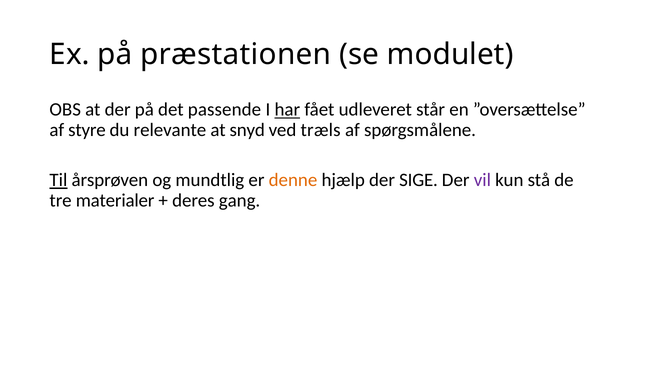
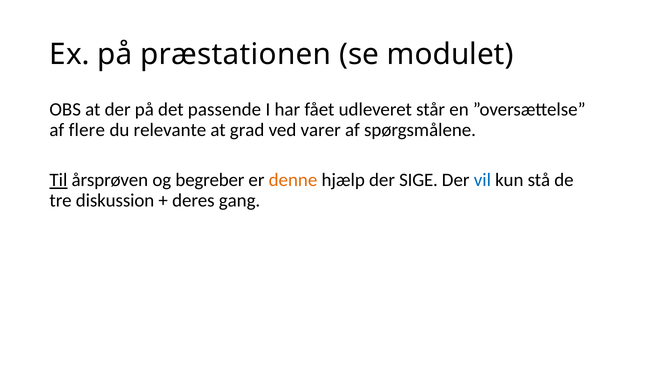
har underline: present -> none (287, 110)
styre: styre -> flere (87, 130)
snyd: snyd -> grad (247, 130)
træls: træls -> varer (321, 130)
mundtlig: mundtlig -> begreber (210, 180)
vil colour: purple -> blue (482, 180)
materialer: materialer -> diskussion (115, 201)
